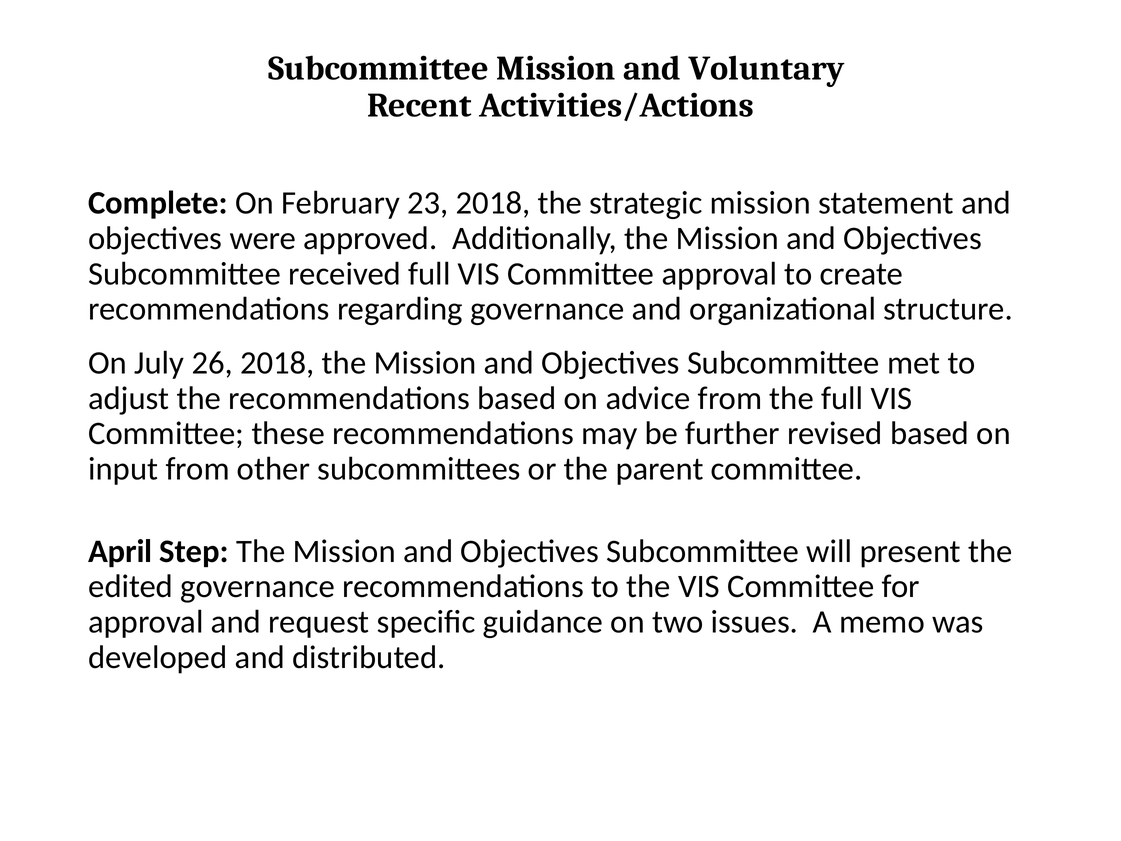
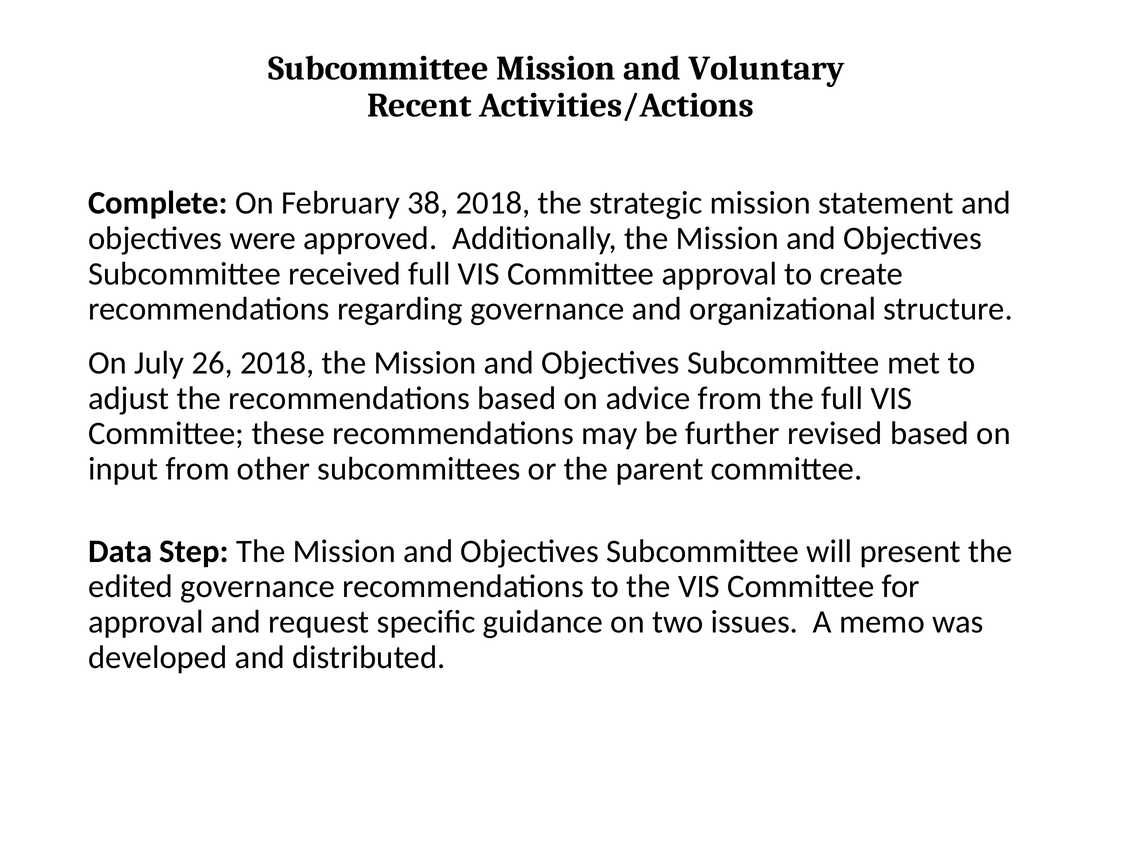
23: 23 -> 38 (428, 203)
April: April -> Data (120, 551)
